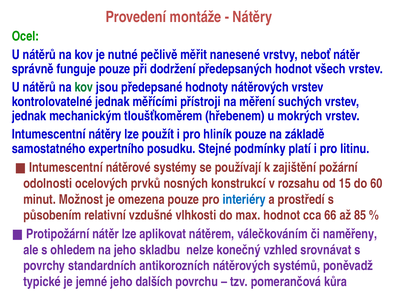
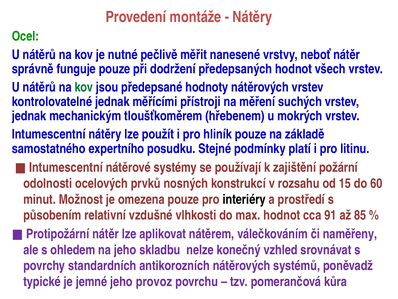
interiéry colour: blue -> black (244, 199)
66: 66 -> 91 (330, 215)
dalších: dalších -> provoz (154, 281)
